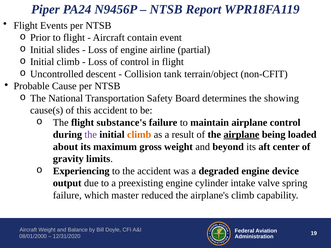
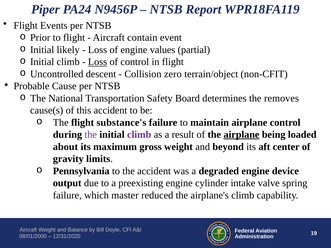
slides: slides -> likely (68, 50)
airline: airline -> values (163, 50)
Loss underline: none -> present (98, 62)
tank: tank -> zero (173, 74)
showing: showing -> removes (282, 98)
climb colour: orange -> purple (139, 135)
Experiencing: Experiencing -> Pennsylvania (81, 171)
